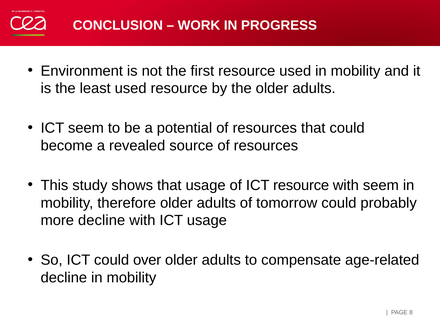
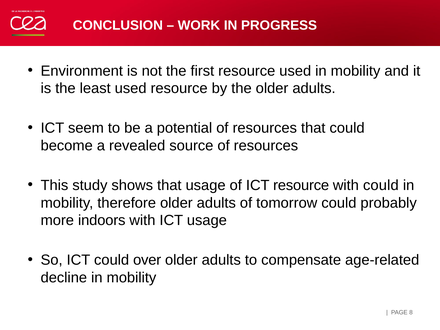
with seem: seem -> could (381, 185)
more decline: decline -> indoors (102, 220)
